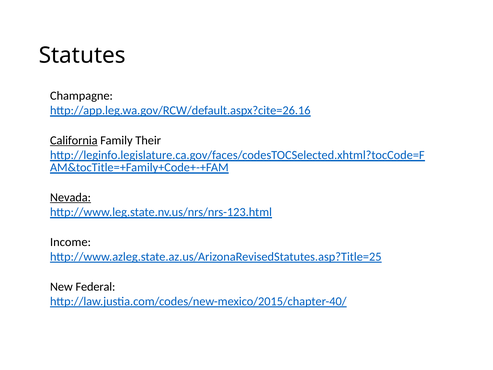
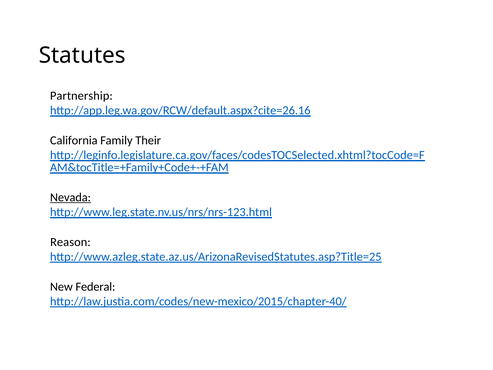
Champagne: Champagne -> Partnership (81, 96)
California underline: present -> none (74, 140)
Income: Income -> Reason (70, 242)
